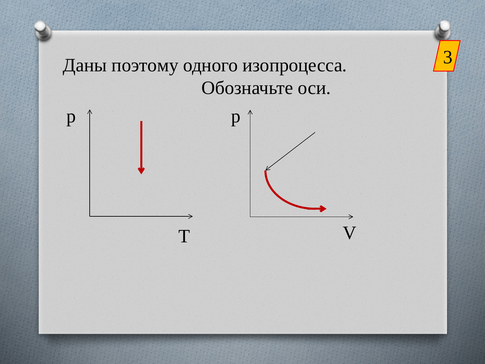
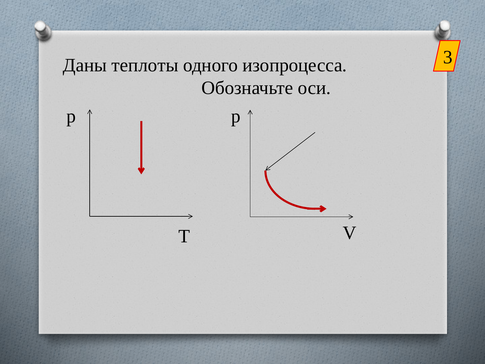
поэтому: поэтому -> теплоты (145, 65)
